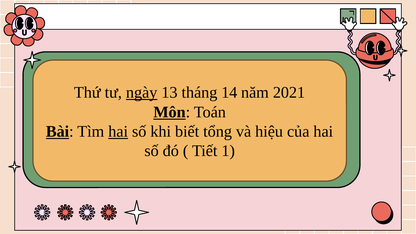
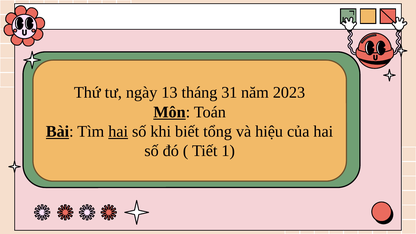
ngày underline: present -> none (142, 93)
14: 14 -> 31 (229, 93)
2021: 2021 -> 2023 (289, 93)
